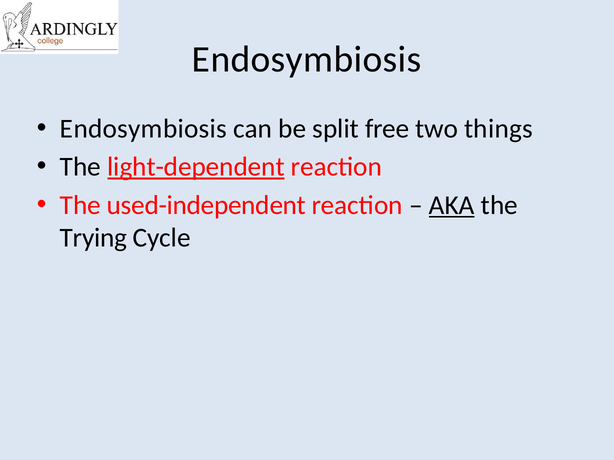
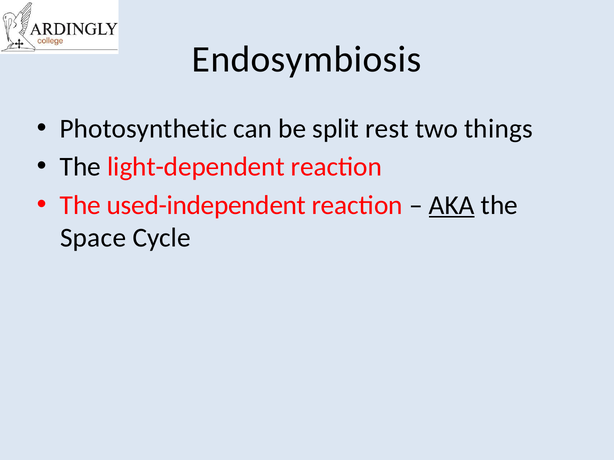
Endosymbiosis: Endosymbiosis -> Photosynthetic (144, 129)
free: free -> rest (387, 129)
light-dependent underline: present -> none (196, 167)
Trying: Trying -> Space (93, 238)
